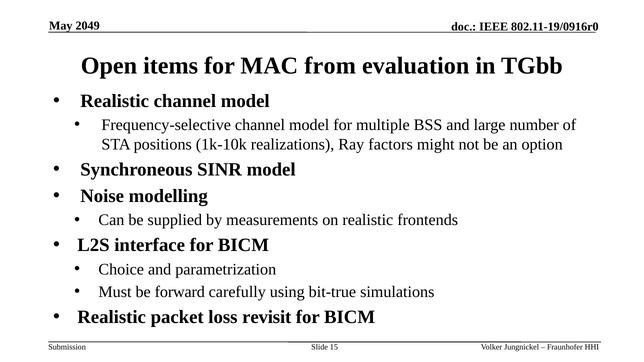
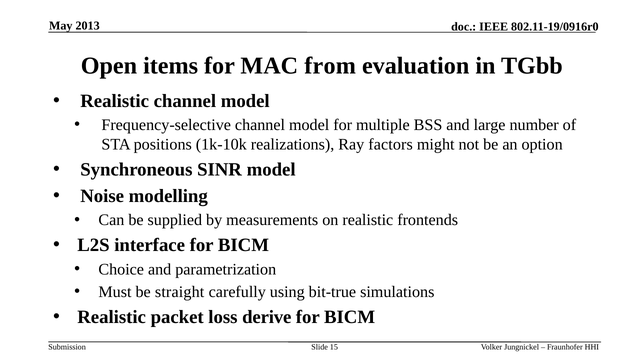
2049: 2049 -> 2013 (88, 26)
forward: forward -> straight (180, 292)
revisit: revisit -> derive (267, 317)
